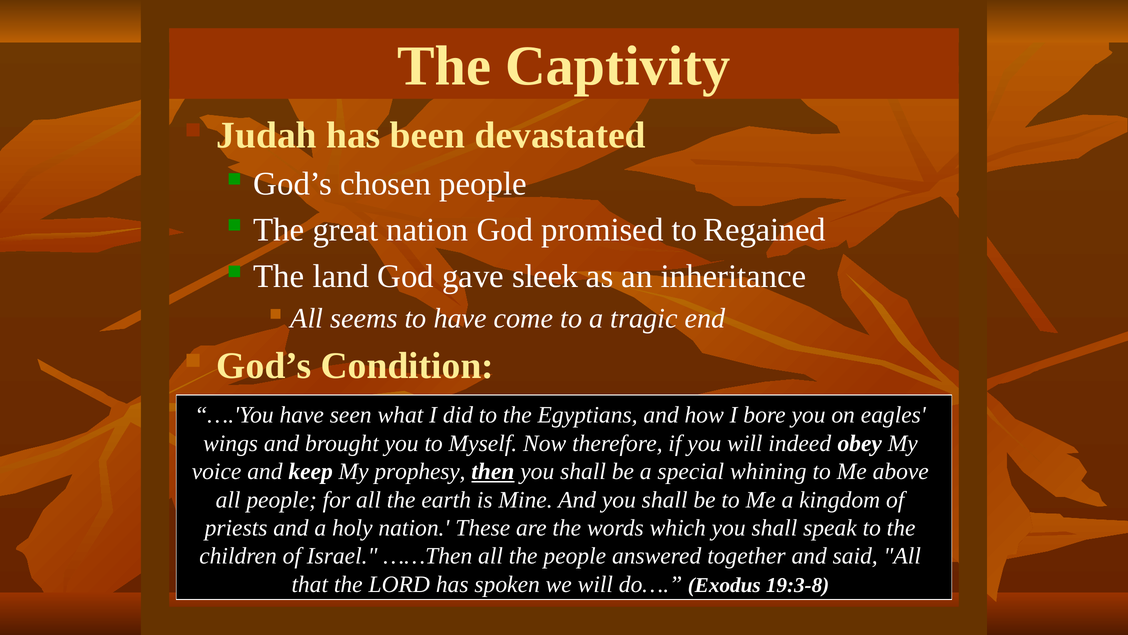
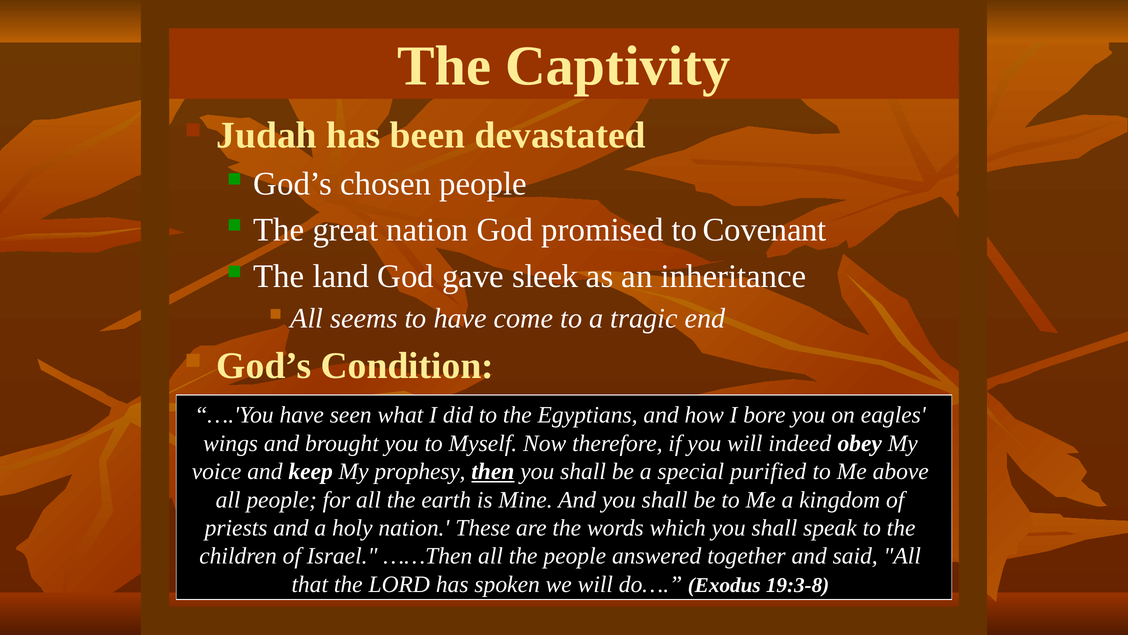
Regained: Regained -> Covenant (765, 230)
whining: whining -> purified (768, 471)
